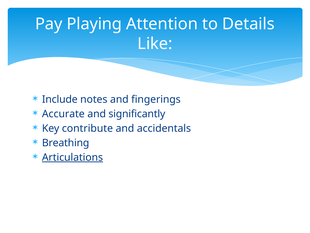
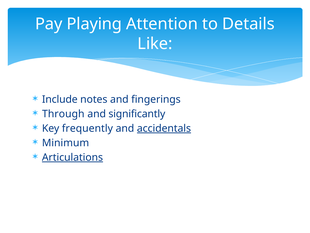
Accurate: Accurate -> Through (63, 114)
contribute: contribute -> frequently (87, 128)
accidentals underline: none -> present (164, 128)
Breathing: Breathing -> Minimum (66, 143)
